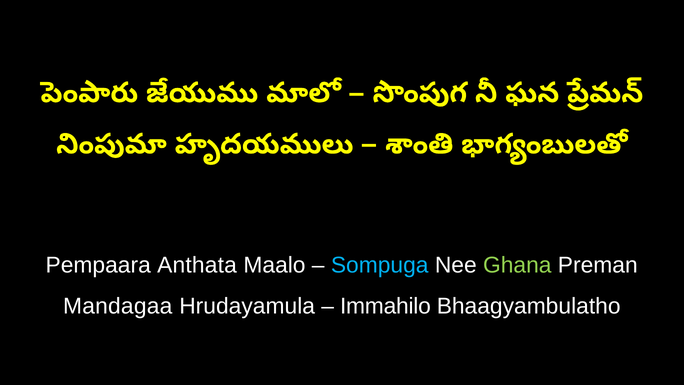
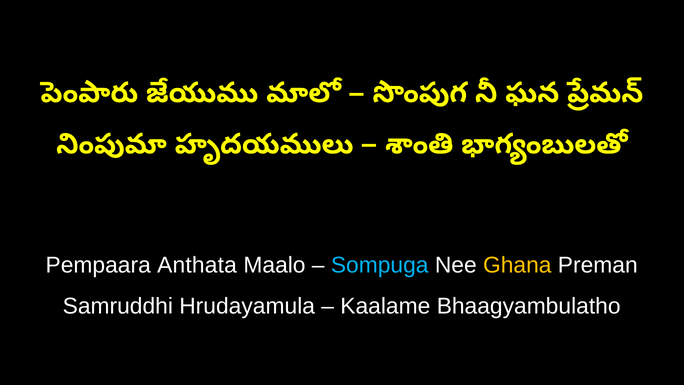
Ghana colour: light green -> yellow (517, 265)
Mandagaa: Mandagaa -> Samruddhi (118, 306)
Immahilo: Immahilo -> Kaalame (385, 306)
